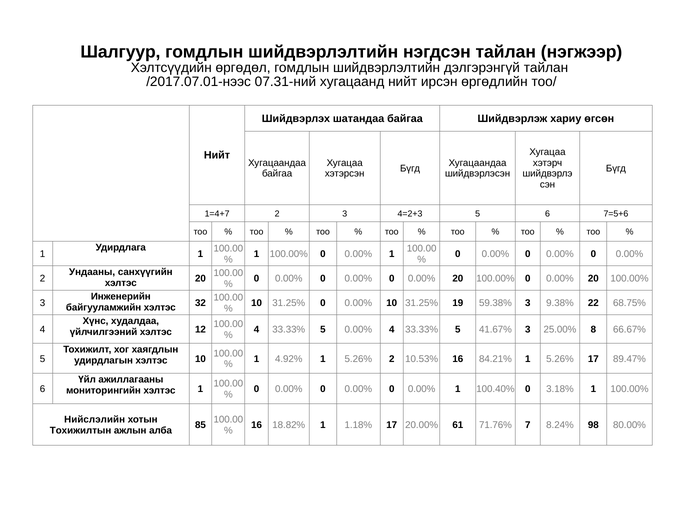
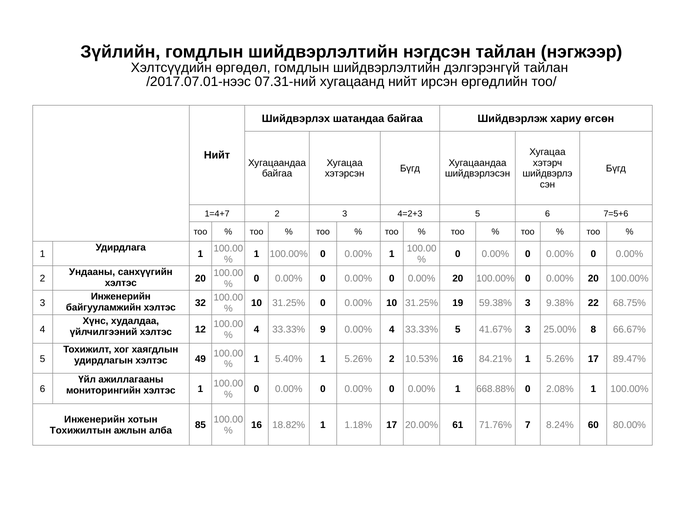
Шалгуур: Шалгуур -> Зүйлийн (120, 52)
5: 5 -> 9 (323, 330)
4.92%: 4.92% -> 5.40% (289, 359)
хэлтэс 10: 10 -> 49 (200, 359)
100.40%: 100.40% -> 668.88% (495, 389)
3.18%: 3.18% -> 2.08% (560, 389)
Нийслэлийн: Нийслэлийн -> Инженерийн (95, 419)
98: 98 -> 60 (593, 425)
